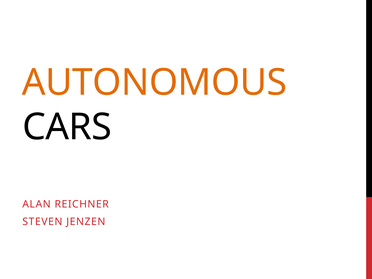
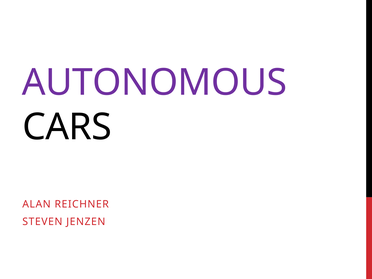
AUTONOMOUS colour: orange -> purple (154, 83)
